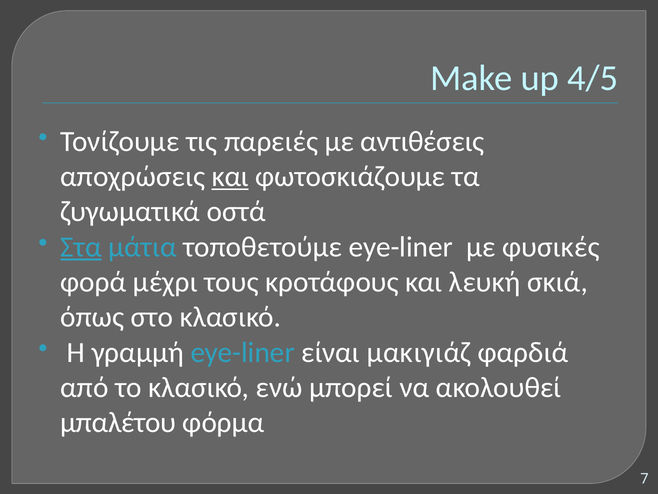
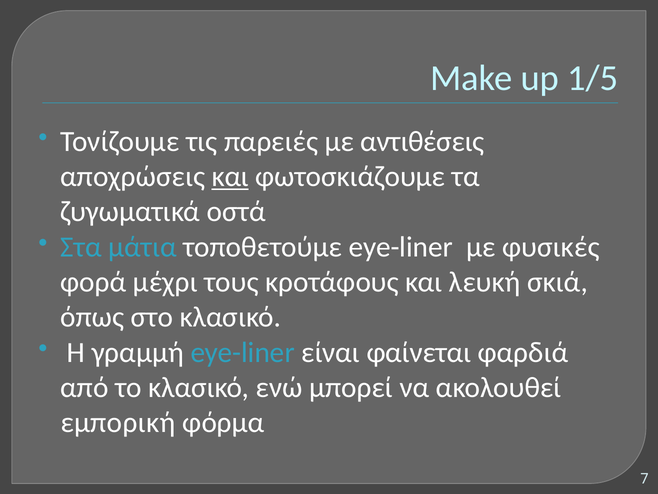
4/5: 4/5 -> 1/5 (593, 78)
Στα underline: present -> none (81, 247)
μακιγιάζ: μακιγιάζ -> φαίνεται (419, 352)
μπαλέτου: μπαλέτου -> εμπορική (118, 422)
